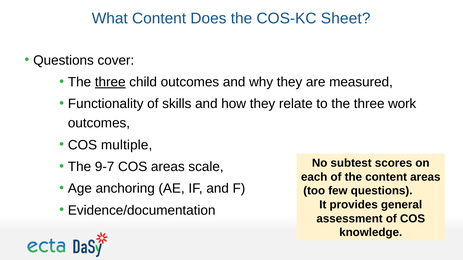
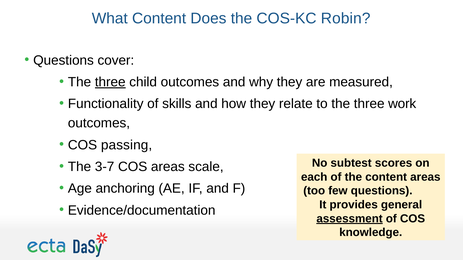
Sheet: Sheet -> Robin (346, 19)
multiple: multiple -> passing (127, 145)
9-7: 9-7 -> 3-7 (105, 167)
assessment underline: none -> present (350, 219)
